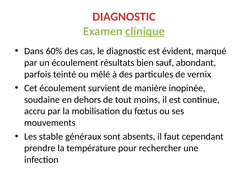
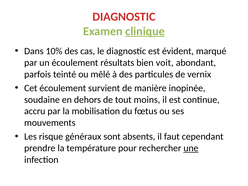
60%: 60% -> 10% (54, 51)
sauf: sauf -> voit (165, 63)
stable: stable -> risque (51, 137)
une underline: none -> present (191, 148)
